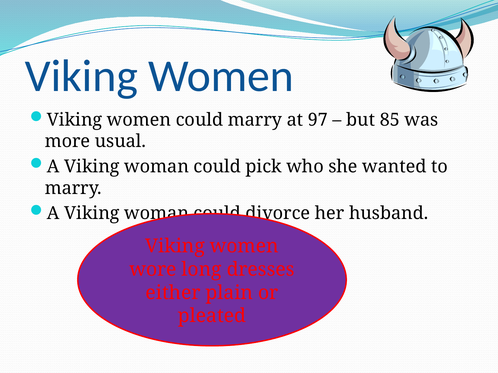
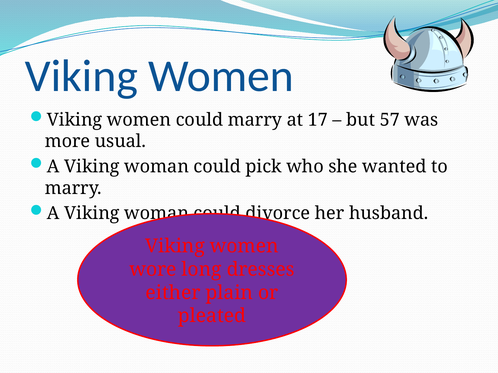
97: 97 -> 17 (318, 120)
85: 85 -> 57 (390, 120)
